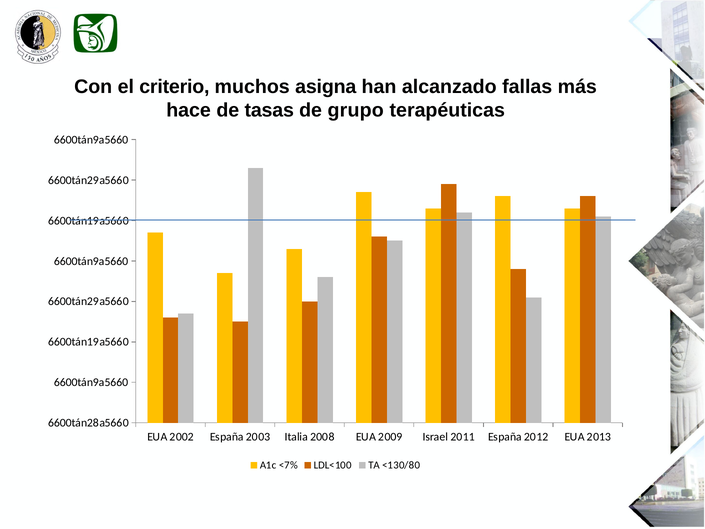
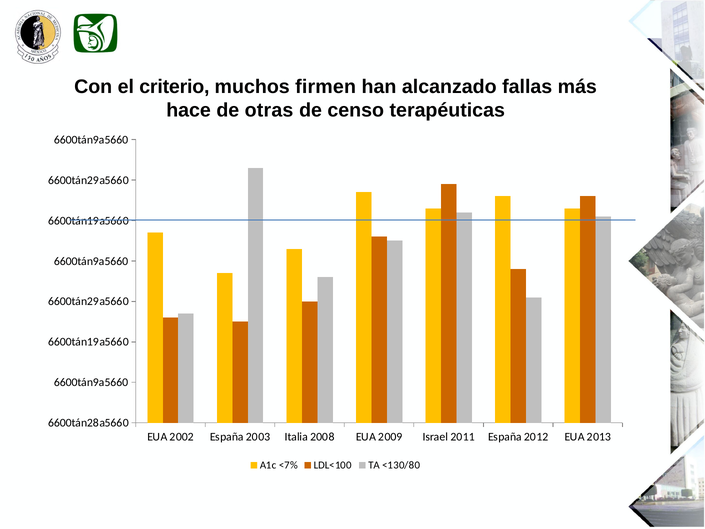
asigna: asigna -> firmen (326, 87)
tasas: tasas -> otras (269, 110)
grupo: grupo -> censo (356, 110)
